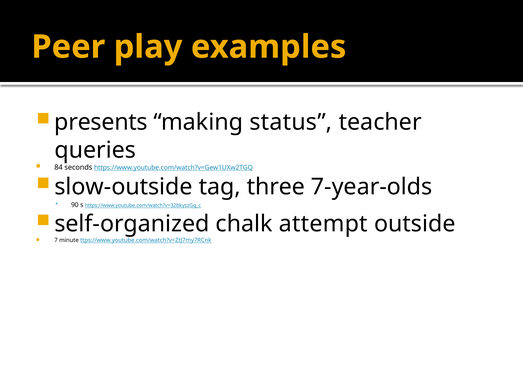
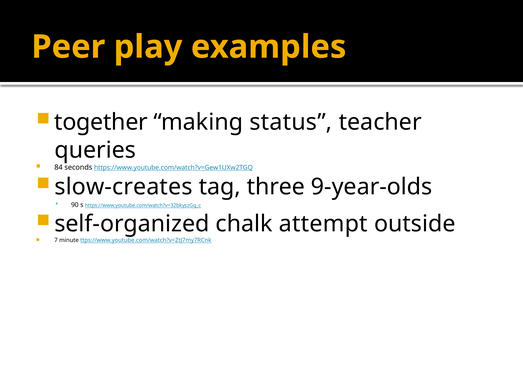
presents: presents -> together (101, 122)
slow-outside: slow-outside -> slow-creates (123, 187)
7-year-olds: 7-year-olds -> 9-year-olds (372, 187)
